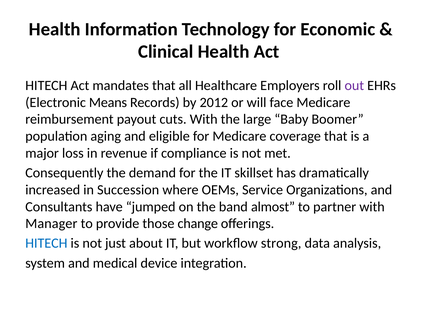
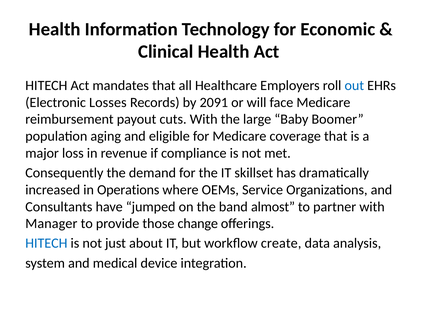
out colour: purple -> blue (354, 85)
Means: Means -> Losses (108, 102)
2012: 2012 -> 2091 (214, 102)
Succession: Succession -> Operations (128, 189)
strong: strong -> create (281, 243)
